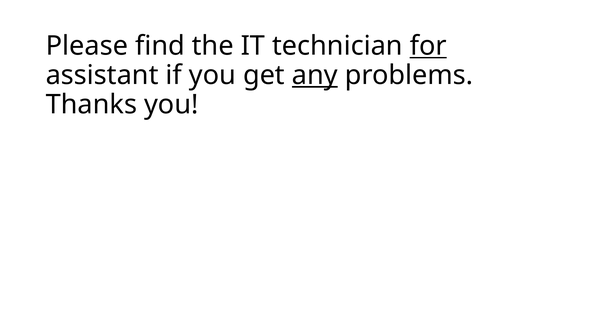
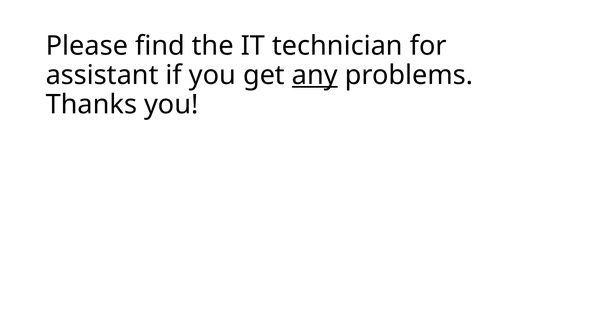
for underline: present -> none (428, 46)
